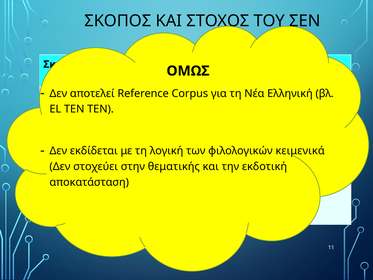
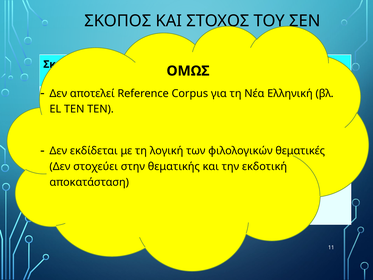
φιλολογικών κειμενικά: κειμενικά -> θεματικές (300, 151)
